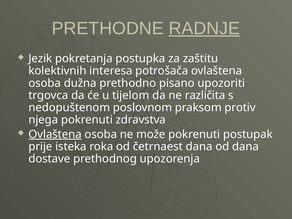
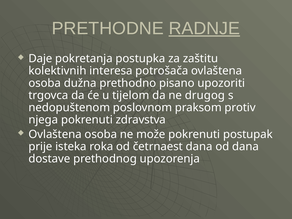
Jezik: Jezik -> Daje (40, 59)
različita: različita -> drugog (205, 95)
Ovlaštena underline: present -> none (55, 134)
